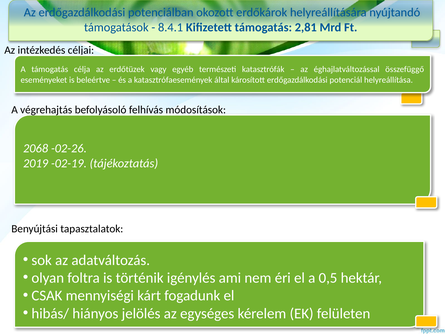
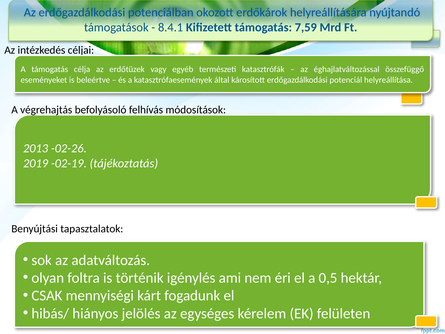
2,81: 2,81 -> 7,59 (306, 27)
2068: 2068 -> 2013 (36, 148)
